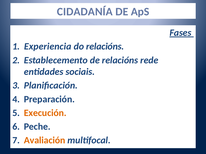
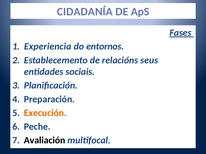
do relacións: relacións -> entornos (105, 47)
rede: rede -> seus (149, 60)
Avaliación colour: orange -> black (45, 141)
